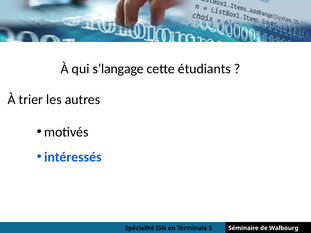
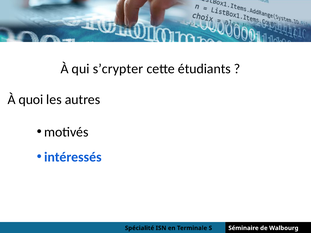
s’langage: s’langage -> s’crypter (118, 69)
trier: trier -> quoi (31, 100)
